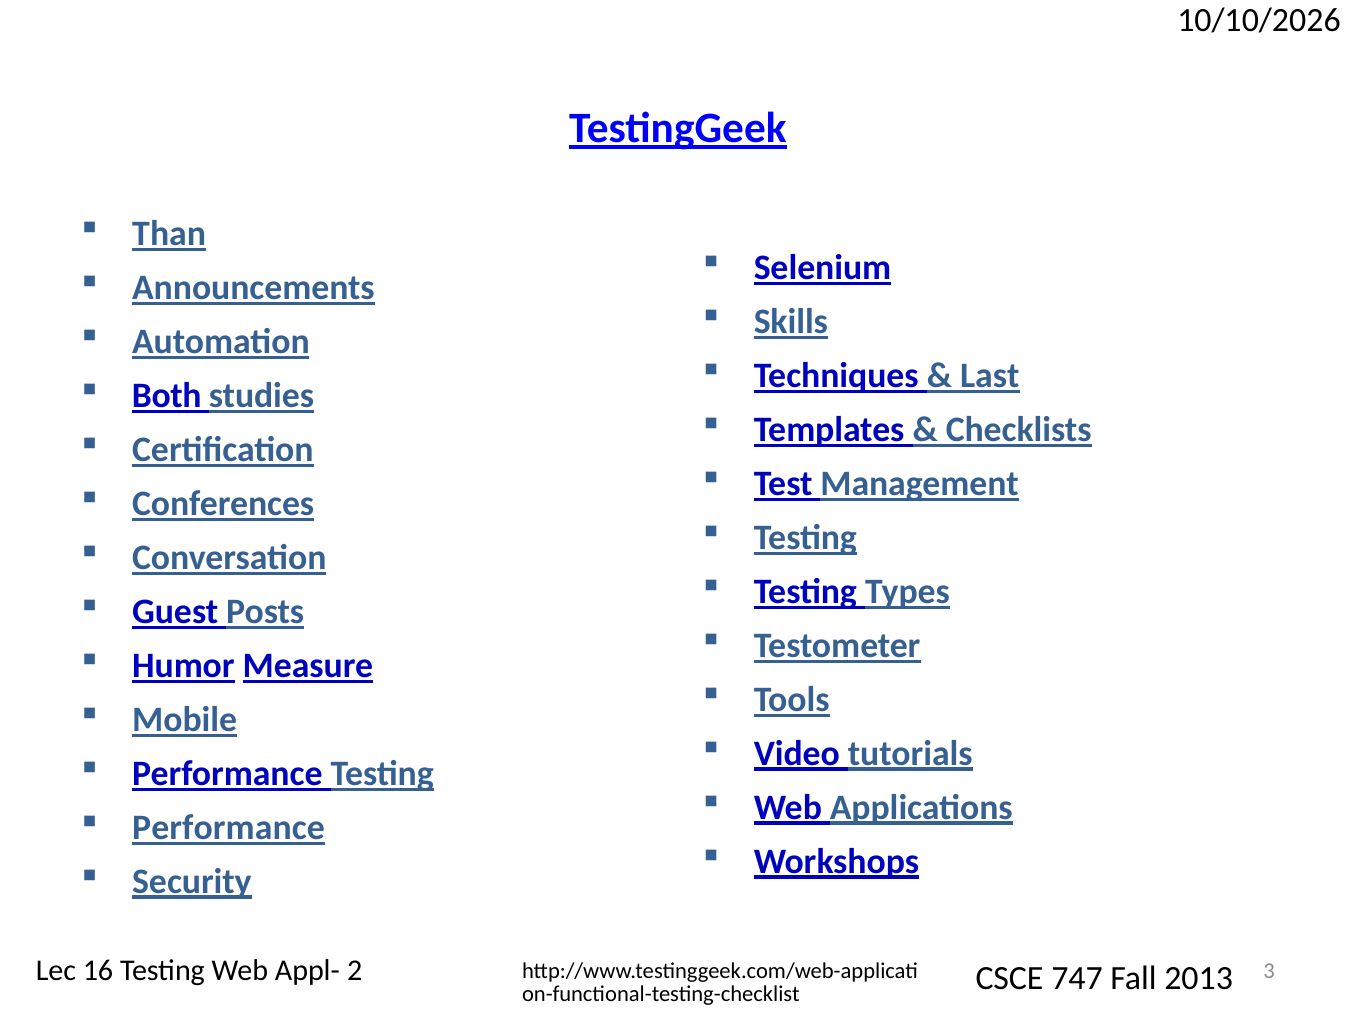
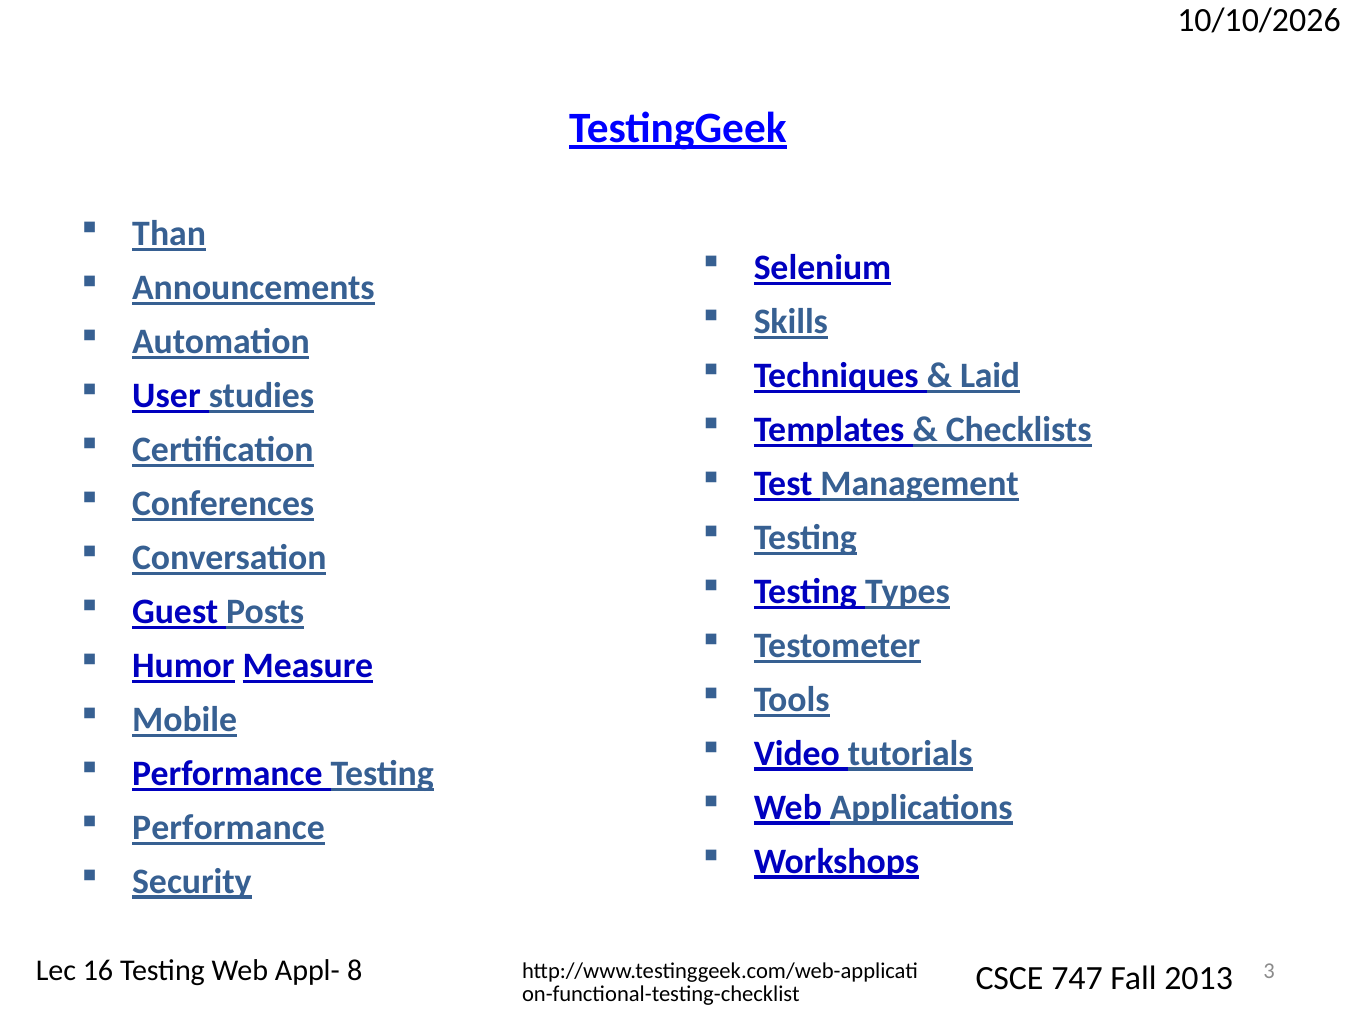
Last: Last -> Laid (990, 376)
Both: Both -> User (166, 396)
2: 2 -> 8 (355, 971)
